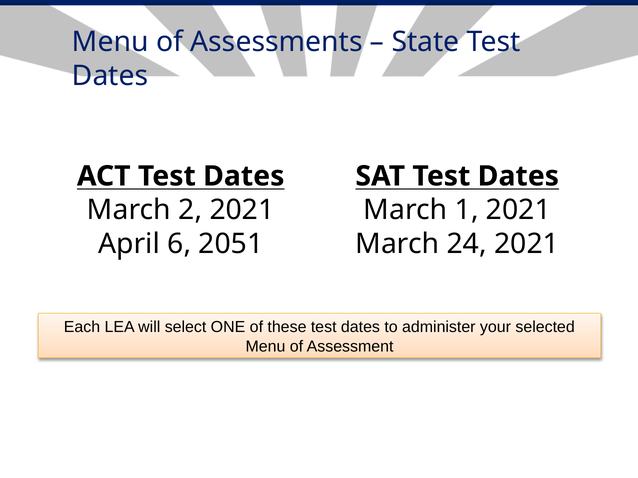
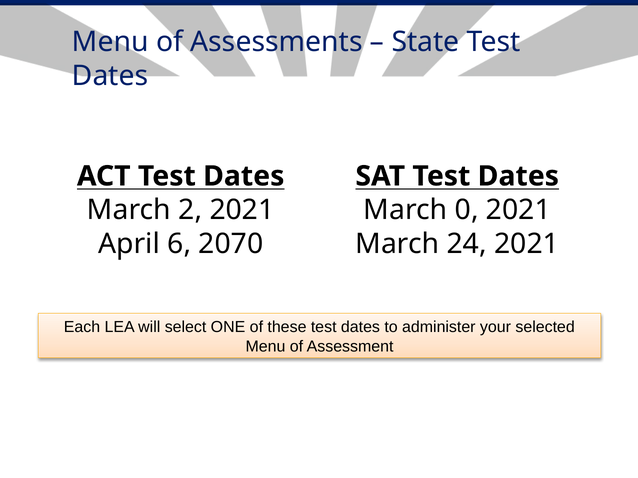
1: 1 -> 0 (467, 210)
2051: 2051 -> 2070 (231, 244)
